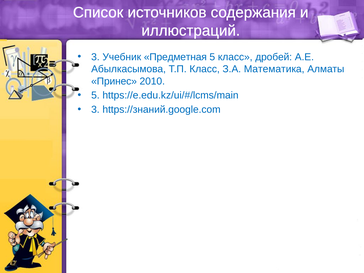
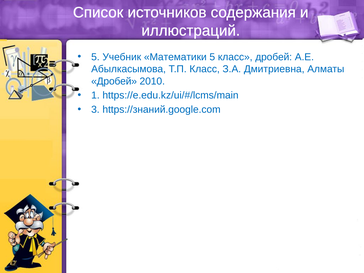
3: 3 -> 5 (95, 57)
Предметная: Предметная -> Математики (175, 57)
Математика: Математика -> Дмитриевна (274, 69)
Принес: Принес -> Дробей (114, 81)
5: 5 -> 1 (95, 95)
